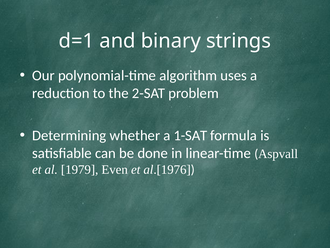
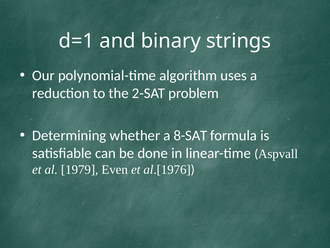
1-SAT: 1-SAT -> 8-SAT (190, 135)
